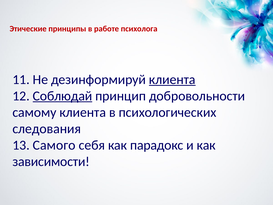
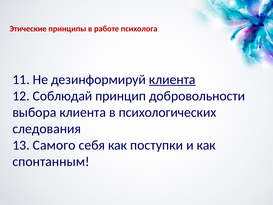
Соблюдай underline: present -> none (62, 96)
самому: самому -> выбора (34, 112)
парадокс: парадокс -> поступки (157, 145)
зависимости: зависимости -> спонтанным (51, 161)
